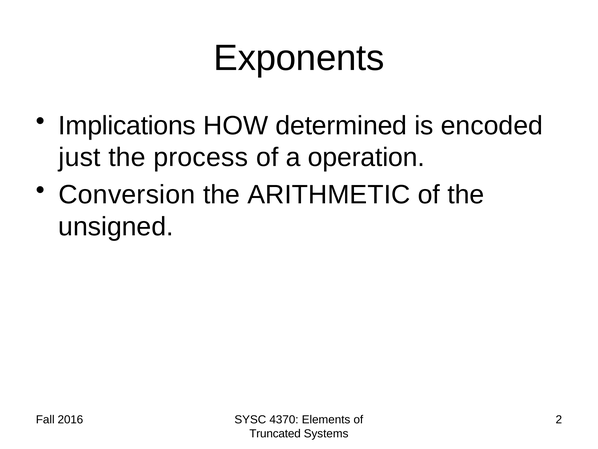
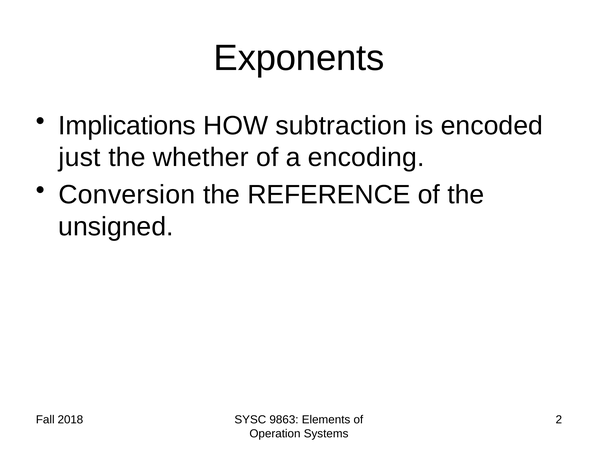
determined: determined -> subtraction (341, 125)
process: process -> whether (201, 157)
operation: operation -> encoding (366, 157)
ARITHMETIC: ARITHMETIC -> REFERENCE (329, 195)
2016: 2016 -> 2018 (70, 419)
4370: 4370 -> 9863 (284, 419)
Truncated: Truncated -> Operation (275, 433)
